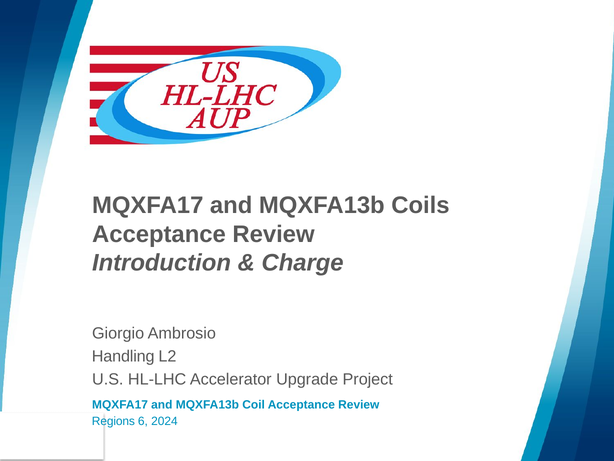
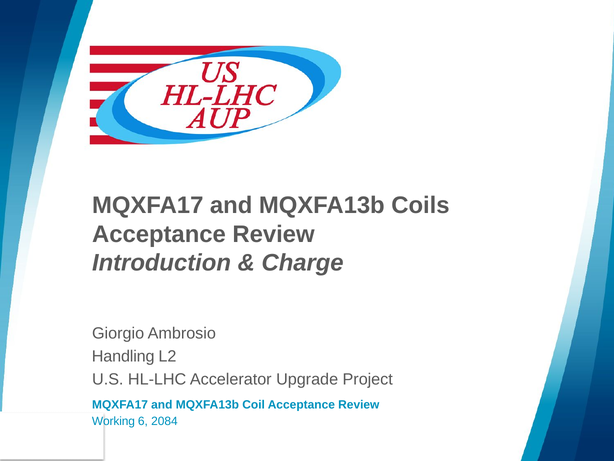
Regions: Regions -> Working (113, 421)
2024: 2024 -> 2084 (164, 421)
